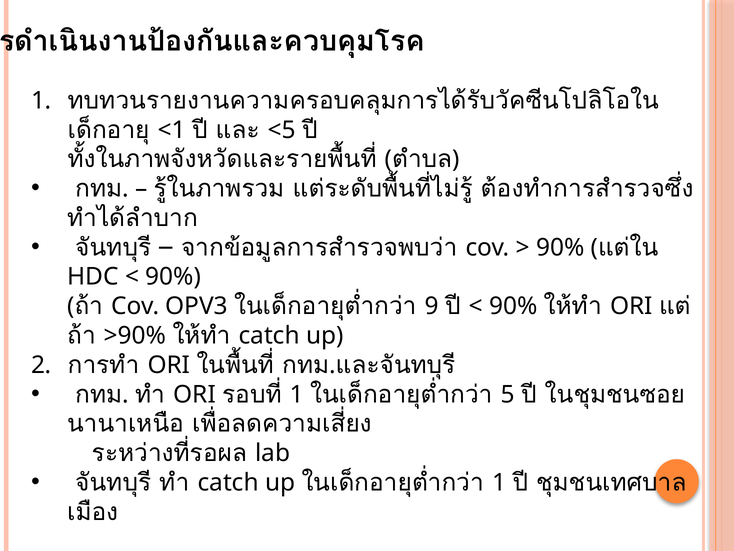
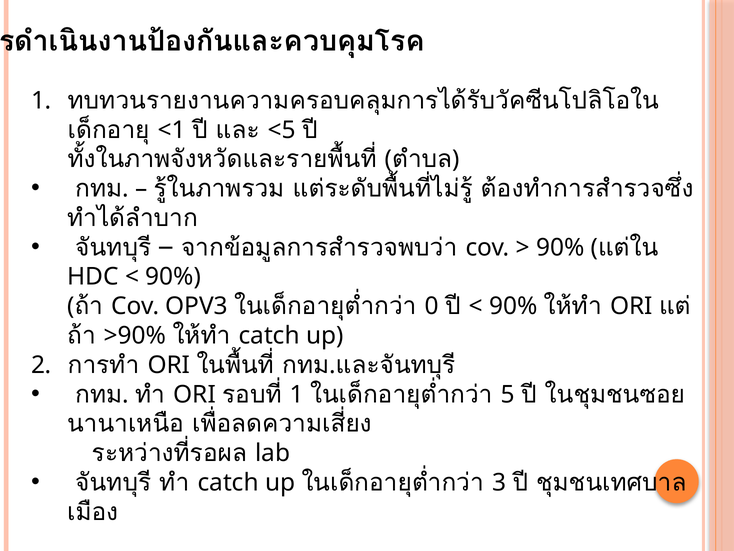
9: 9 -> 0 (432, 306)
1: 1 -> 3 (499, 482)
